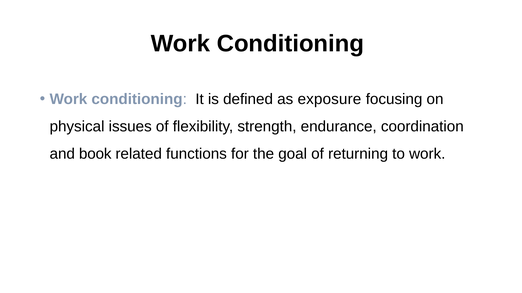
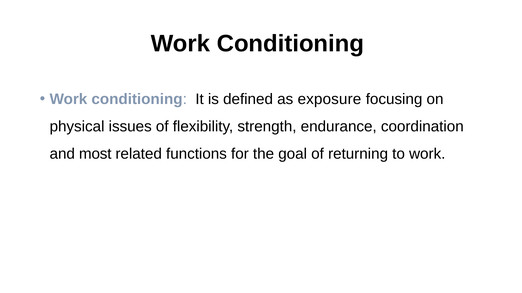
book: book -> most (95, 154)
